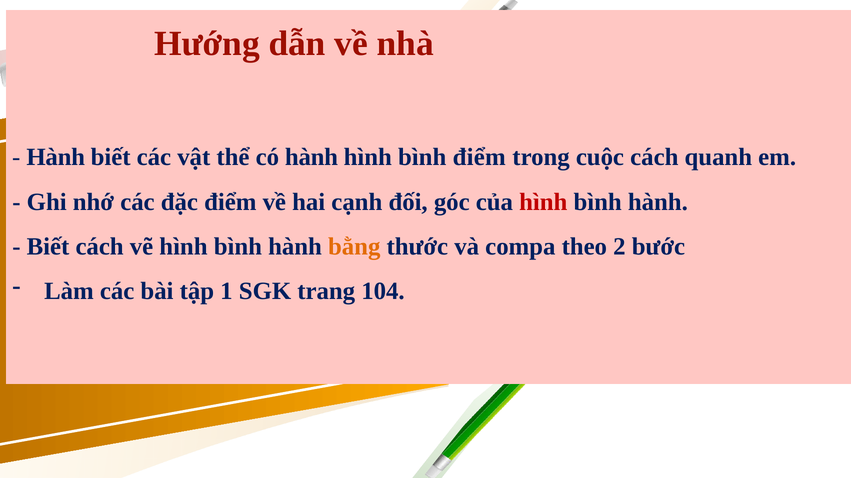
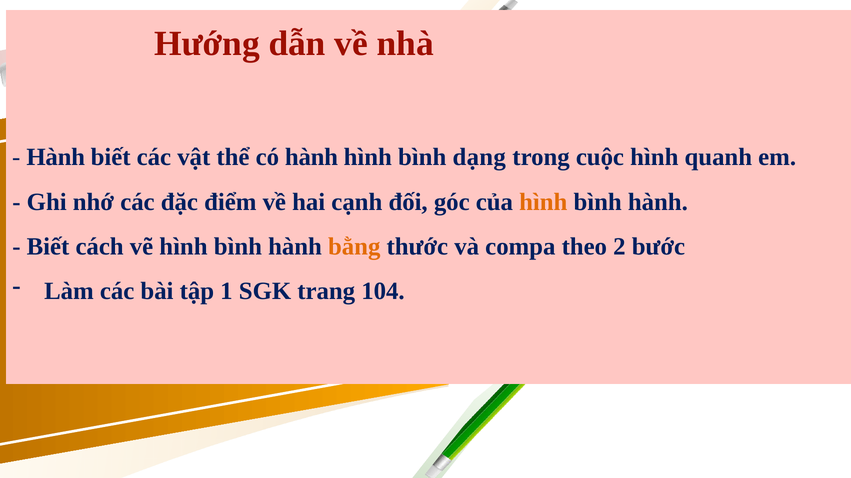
bình điểm: điểm -> dạng (479, 157)
cuộc cách: cách -> hình (654, 157)
hình colour: red -> orange (543, 202)
